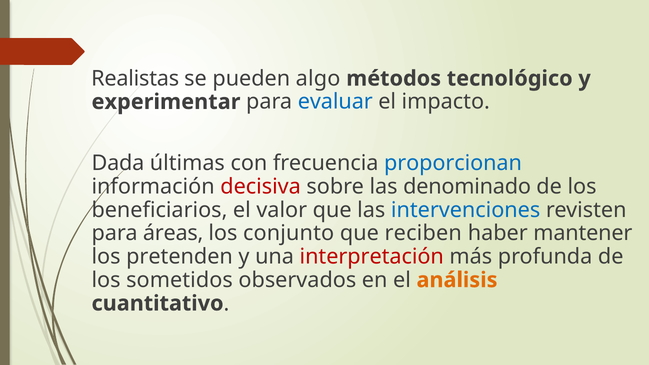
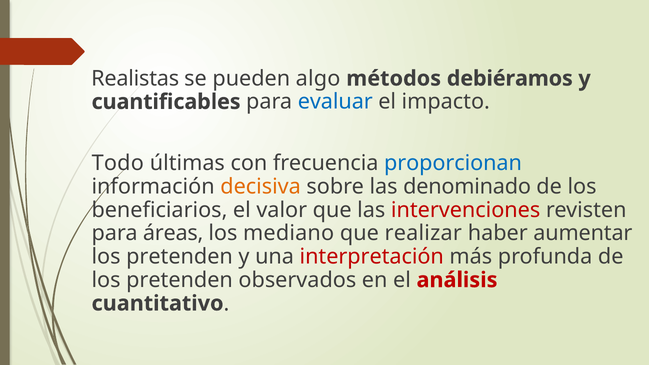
tecnológico: tecnológico -> debiéramos (510, 79)
experimentar: experimentar -> cuantificables (166, 102)
Dada: Dada -> Todo (118, 163)
decisiva colour: red -> orange (261, 187)
intervenciones colour: blue -> red (466, 210)
conjunto: conjunto -> mediano (289, 233)
reciben: reciben -> realizar (423, 233)
mantener: mantener -> aumentar (583, 233)
sometidos: sometidos -> pretenden (180, 280)
análisis colour: orange -> red (457, 280)
